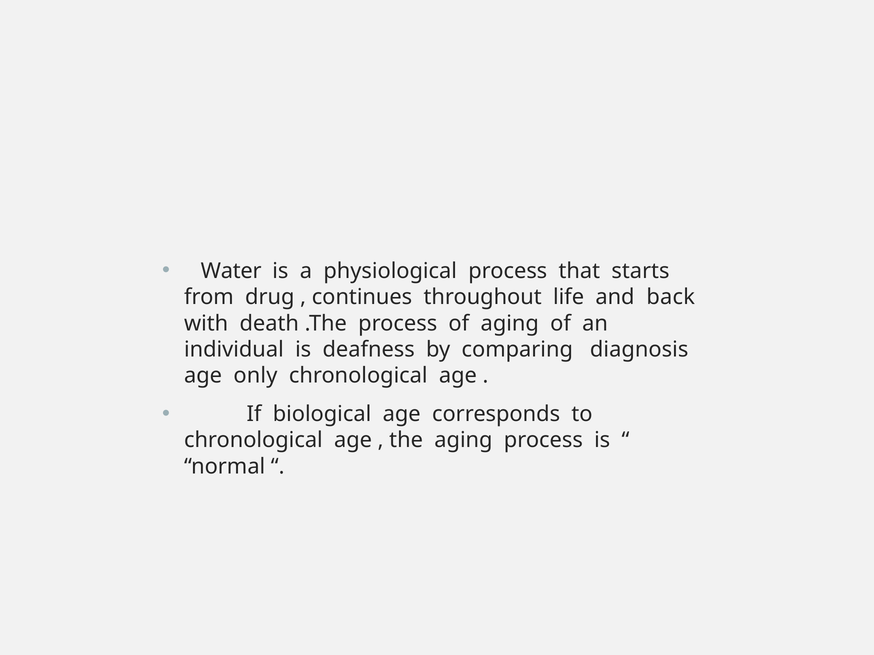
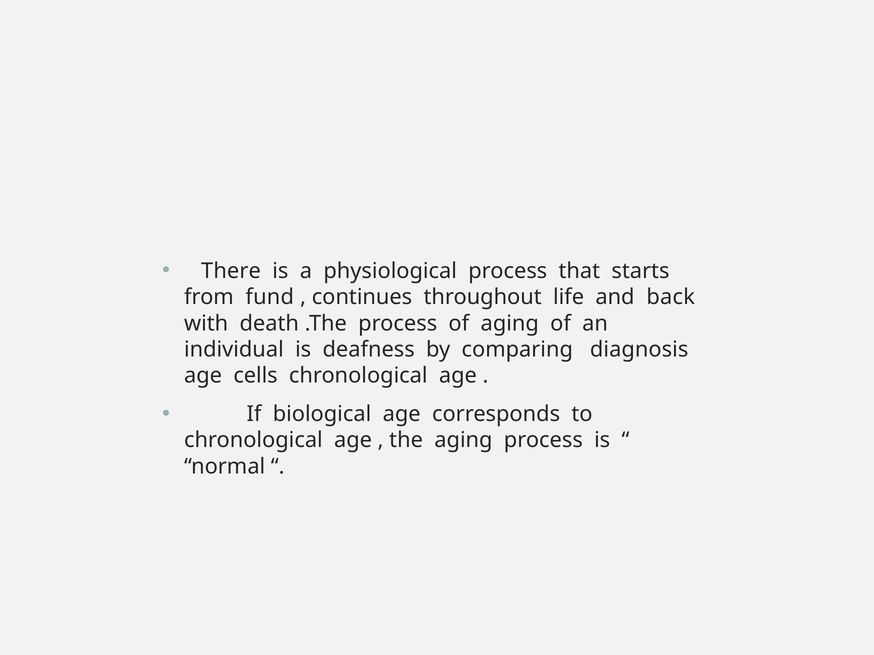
Water: Water -> There (231, 271)
drug: drug -> fund (270, 297)
only: only -> cells (256, 376)
